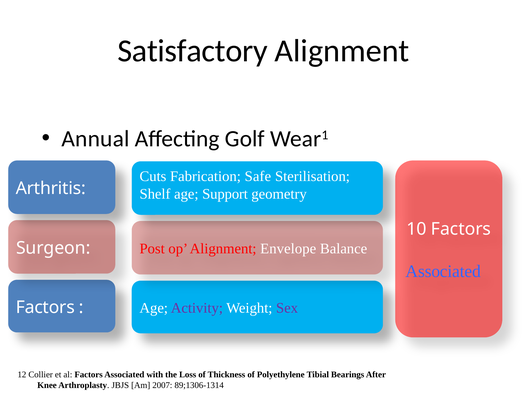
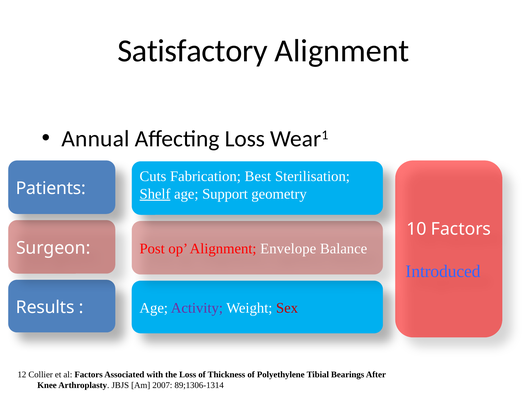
Affecting Golf: Golf -> Loss (245, 139)
Safe: Safe -> Best (258, 176)
Arthritis: Arthritis -> Patients (51, 189)
Shelf underline: none -> present (155, 194)
Associated: Associated -> Introduced (443, 271)
Sex colour: purple -> red (287, 308)
Factors: Factors -> Results (45, 308)
